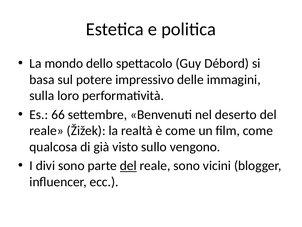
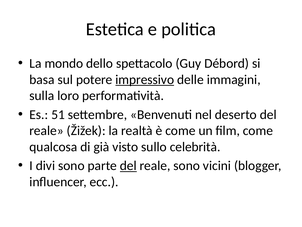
impressivo underline: none -> present (145, 79)
66: 66 -> 51 (58, 114)
vengono: vengono -> celebrità (195, 147)
